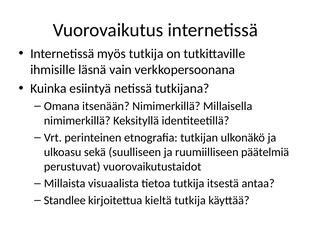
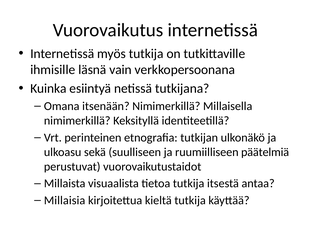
Standlee: Standlee -> Millaisia (65, 201)
